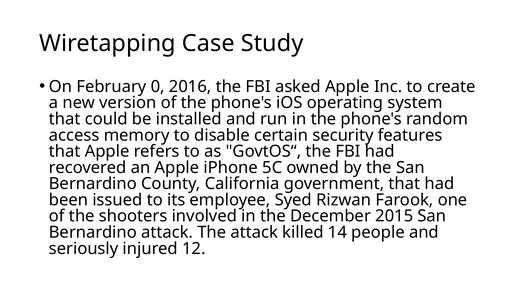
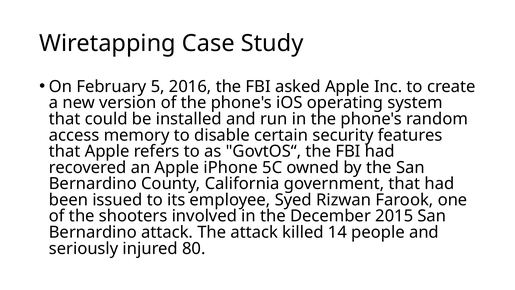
0: 0 -> 5 (158, 86)
12: 12 -> 80 (194, 248)
